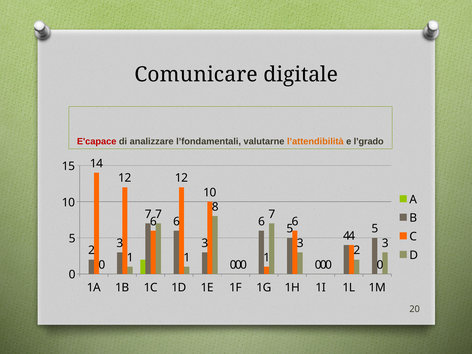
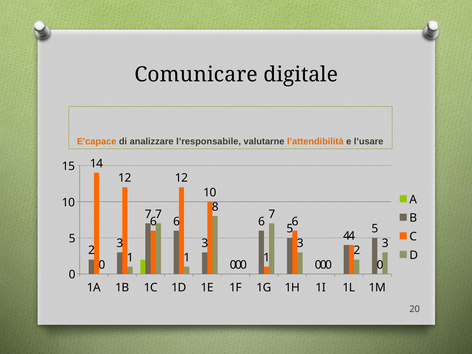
E'capace colour: red -> orange (97, 141)
l’fondamentali: l’fondamentali -> l’responsabile (209, 141)
l’grado: l’grado -> l’usare (369, 141)
